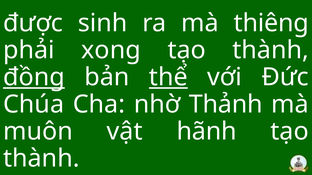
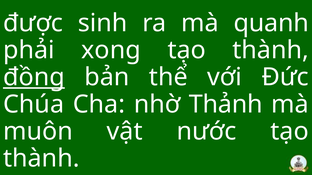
thiêng: thiêng -> quanh (271, 23)
thể underline: present -> none (168, 77)
hãnh: hãnh -> nước (207, 132)
